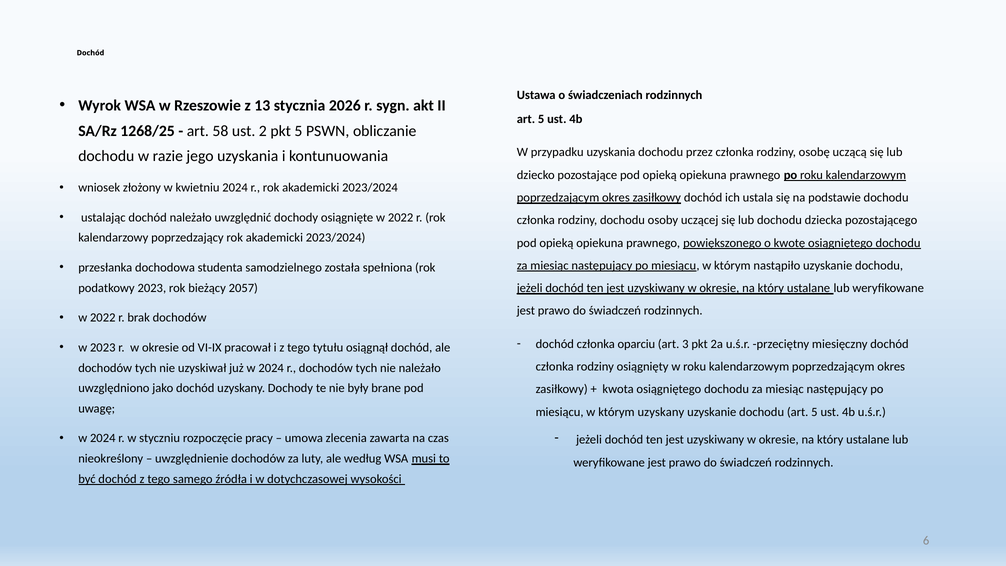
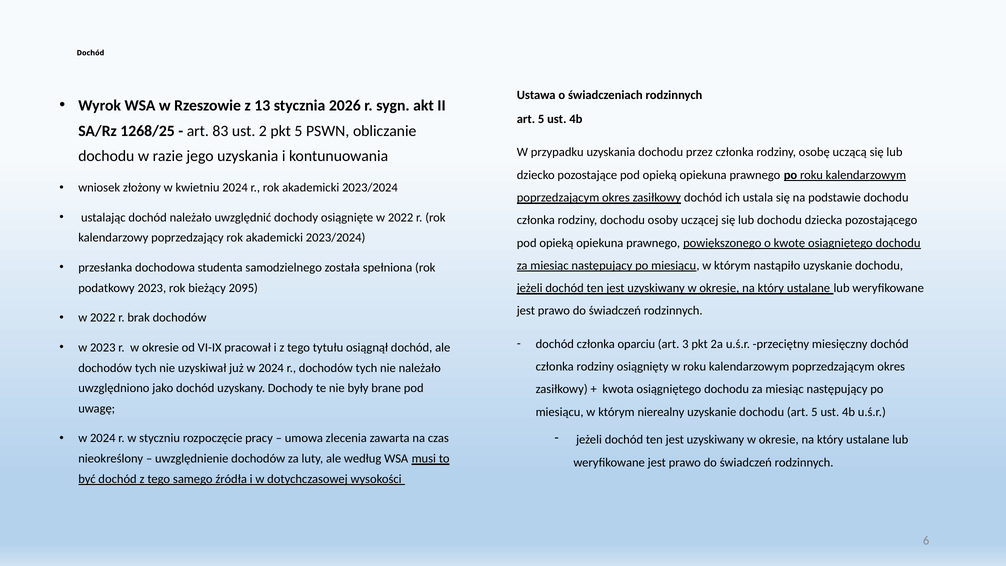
58: 58 -> 83 (220, 131)
2057: 2057 -> 2095 (243, 288)
którym uzyskany: uzyskany -> nierealny (661, 412)
